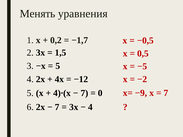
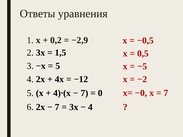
Менять: Менять -> Ответы (38, 14)
−1,7: −1,7 -> −2,9 (80, 40)
−9: −9 -> −0 (141, 93)
